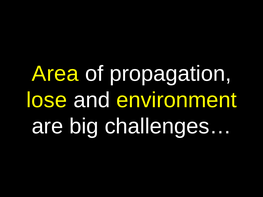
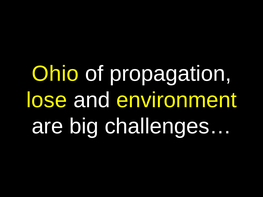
Area: Area -> Ohio (55, 74)
